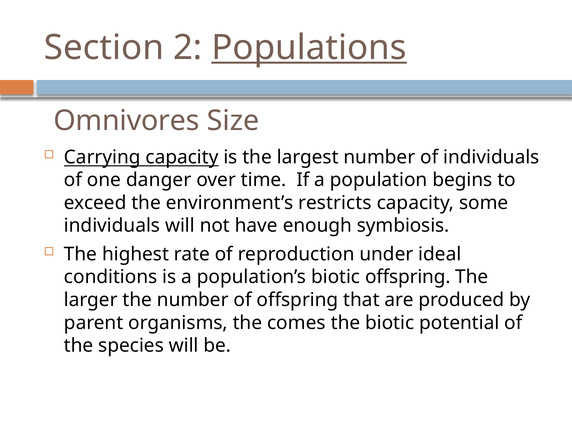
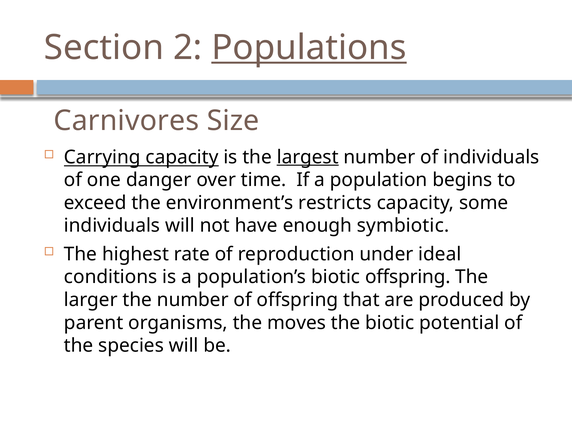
Omnivores: Omnivores -> Carnivores (126, 121)
largest underline: none -> present (308, 157)
symbiosis: symbiosis -> symbiotic (403, 226)
comes: comes -> moves (296, 323)
